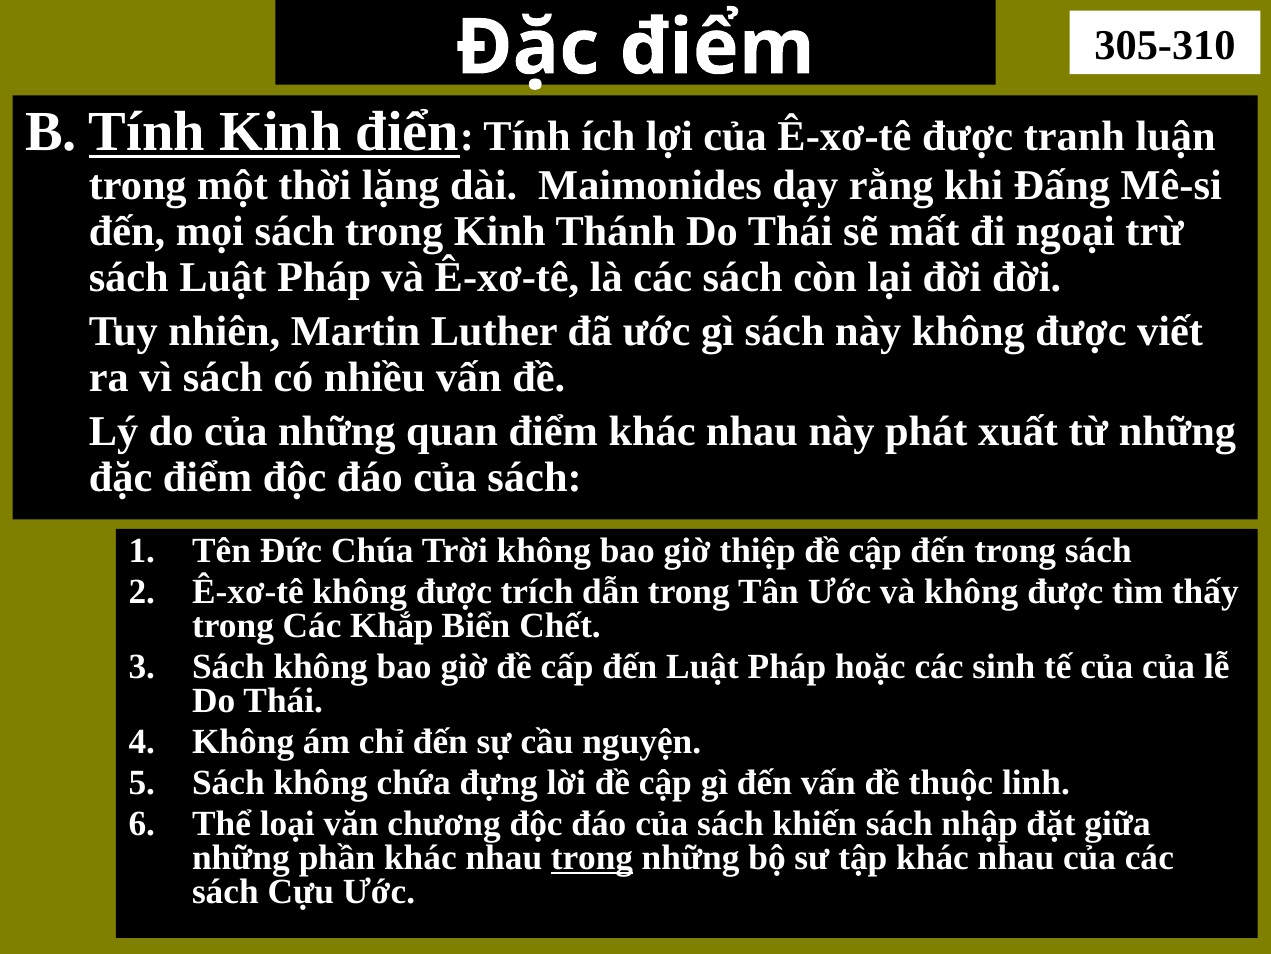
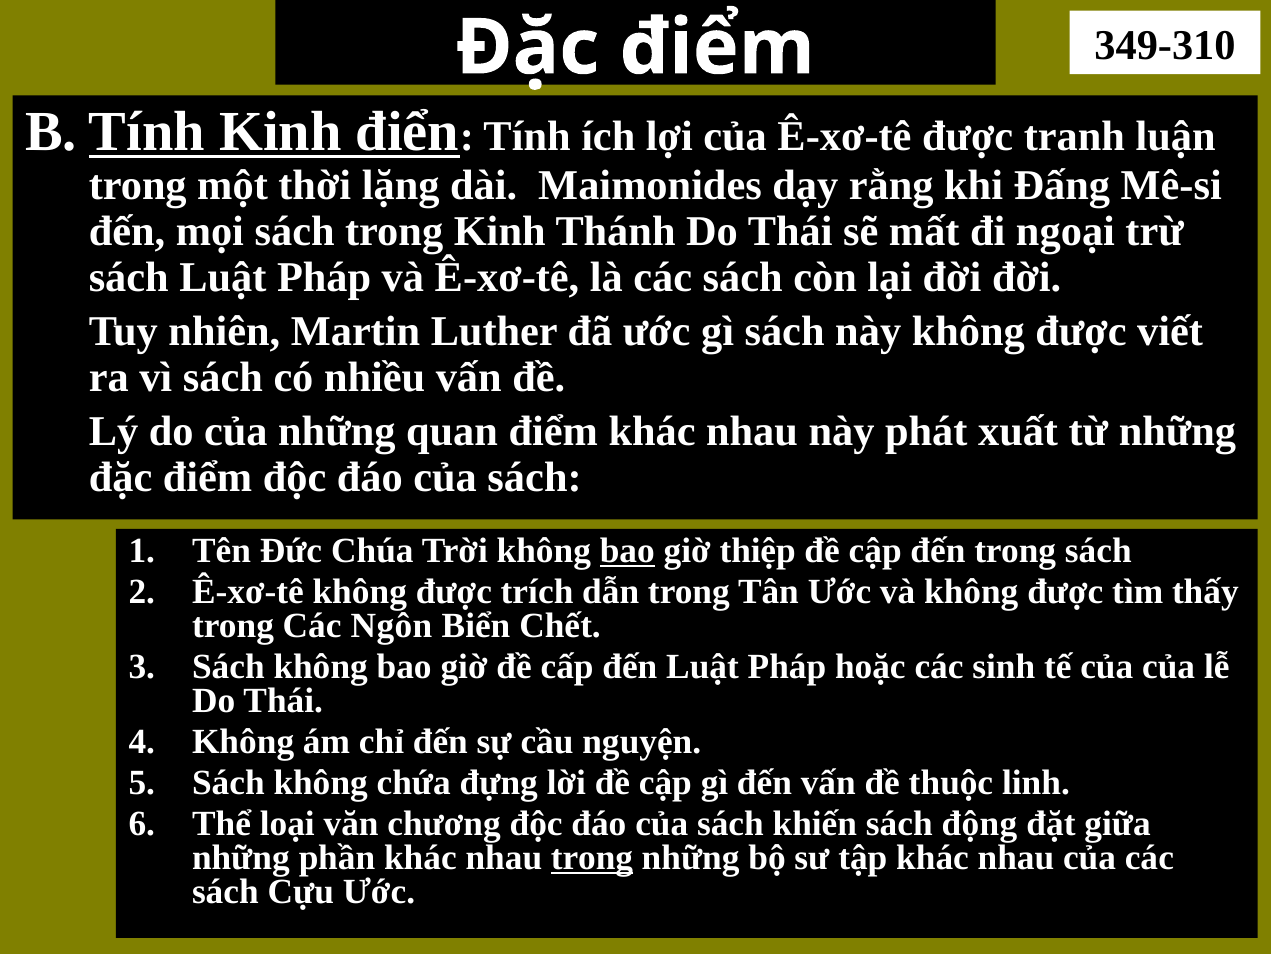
305-310: 305-310 -> 349-310 (1165, 45)
bao underline: none -> present (627, 550)
Khắp: Khắp -> Ngôn (391, 625)
nhập: nhập -> động (979, 823)
